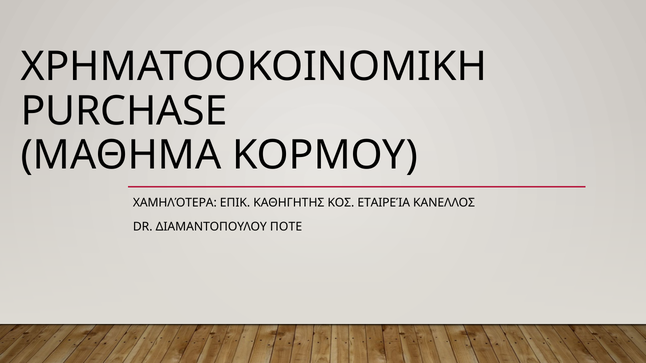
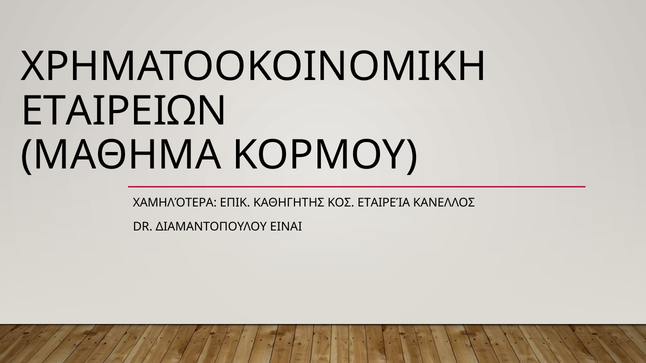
PURCHASE: PURCHASE -> ΕΤΑΙΡΕΙΩΝ (124, 111)
ΠΟΤΕ: ΠΟΤΕ -> ΕΙΝΑΙ (286, 227)
